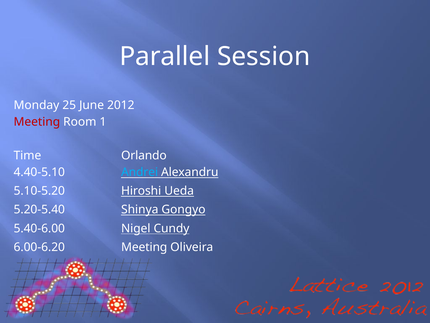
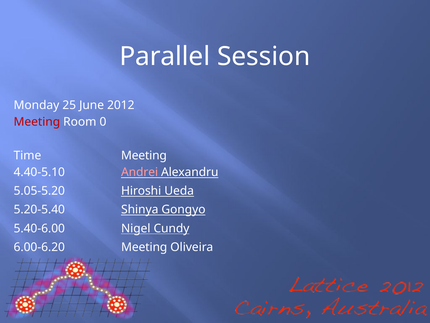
1: 1 -> 0 (103, 122)
Time Orlando: Orlando -> Meeting (144, 155)
Andrei colour: light blue -> pink (140, 172)
5.10-5.20: 5.10-5.20 -> 5.05-5.20 (39, 191)
